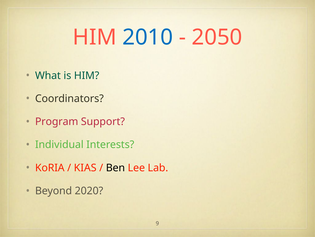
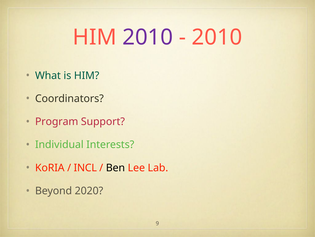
2010 colour: blue -> purple (148, 37)
2050: 2050 -> 2010 (217, 37)
KIAS: KIAS -> INCL (85, 167)
